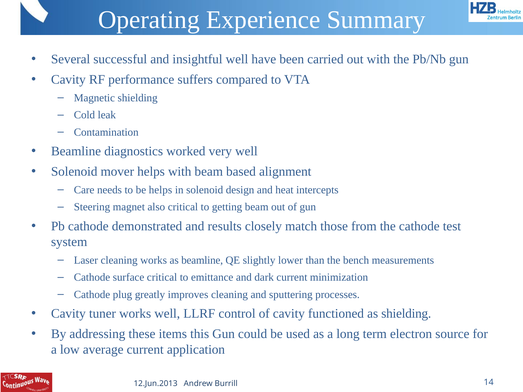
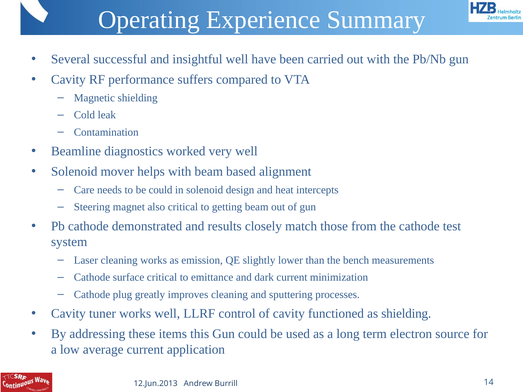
be helps: helps -> could (161, 190)
as beamline: beamline -> emission (202, 260)
